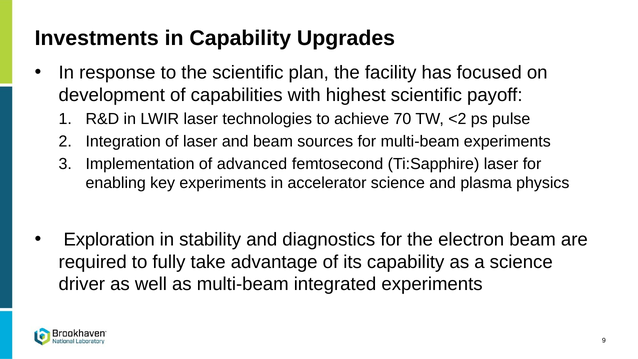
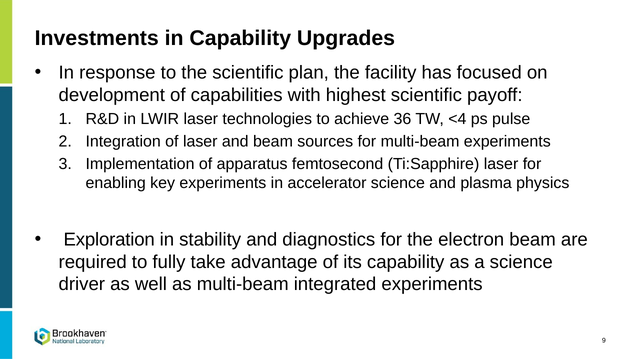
70: 70 -> 36 (402, 119)
<2: <2 -> <4 (457, 119)
advanced: advanced -> apparatus (252, 164)
